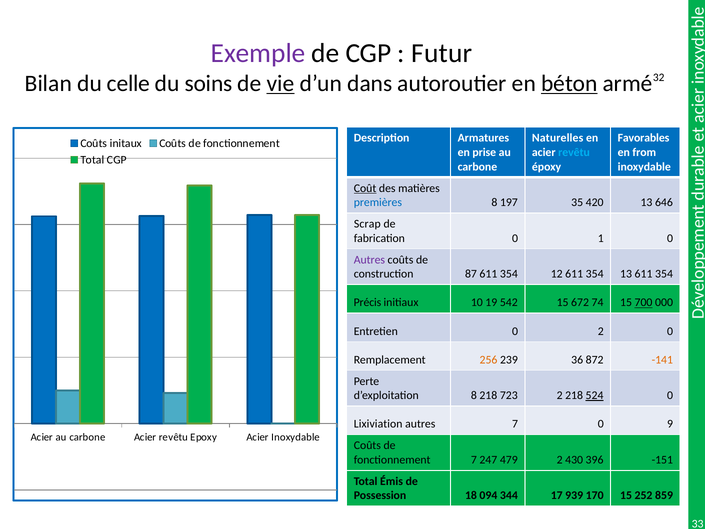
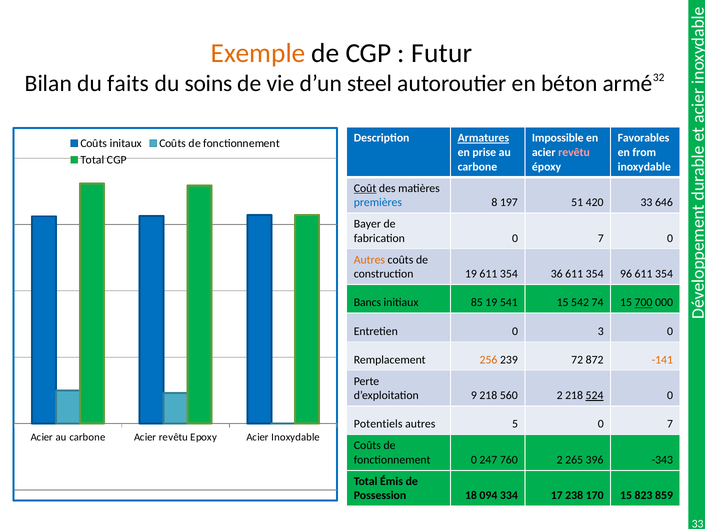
Exemple colour: purple -> orange (258, 53)
celle: celle -> faits (128, 83)
vie underline: present -> none (281, 83)
dans: dans -> steel (370, 83)
béton underline: present -> none (569, 83)
Armatures underline: none -> present (483, 138)
Naturelles: Naturelles -> Impossible (558, 138)
revêtu colour: light blue -> pink (574, 152)
35: 35 -> 51 (577, 202)
420 13: 13 -> 33 (647, 202)
Scrap: Scrap -> Bayer (367, 224)
fabrication 0 1: 1 -> 7 (601, 238)
Autres colour: purple -> orange (369, 260)
construction 87: 87 -> 19 (471, 274)
12: 12 -> 36 (557, 274)
354 13: 13 -> 96 (626, 274)
Précis: Précis -> Bancs (367, 302)
10: 10 -> 85 (477, 302)
542: 542 -> 541 (509, 302)
672: 672 -> 542 (580, 302)
0 2: 2 -> 3 (601, 331)
36: 36 -> 72 (577, 360)
d’exploitation 8: 8 -> 9 (474, 395)
723: 723 -> 560 (509, 395)
Lixiviation: Lixiviation -> Potentiels (378, 424)
autres 7: 7 -> 5 (515, 424)
9: 9 -> 7 (670, 424)
fonctionnement 7: 7 -> 0 (474, 460)
479: 479 -> 760 (509, 460)
430: 430 -> 265 (574, 460)
-151: -151 -> -343 (662, 460)
344: 344 -> 334 (509, 495)
939: 939 -> 238 (574, 495)
252: 252 -> 823 (643, 495)
